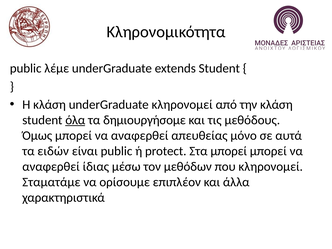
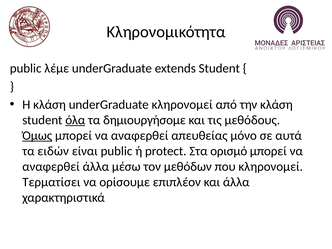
Όμως underline: none -> present (37, 136)
Στα μπορεί: μπορεί -> ορισμό (229, 151)
αναφερθεί ίδιας: ίδιας -> άλλα (96, 167)
Σταματάμε: Σταματάμε -> Τερματίσει (51, 182)
